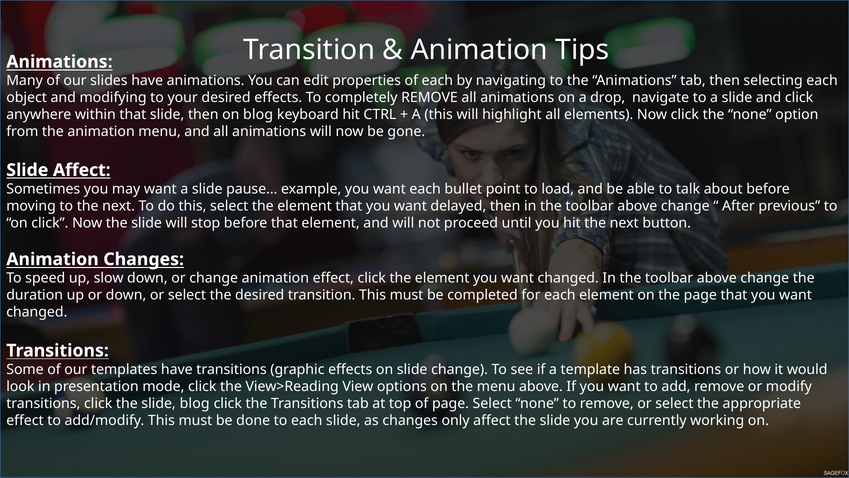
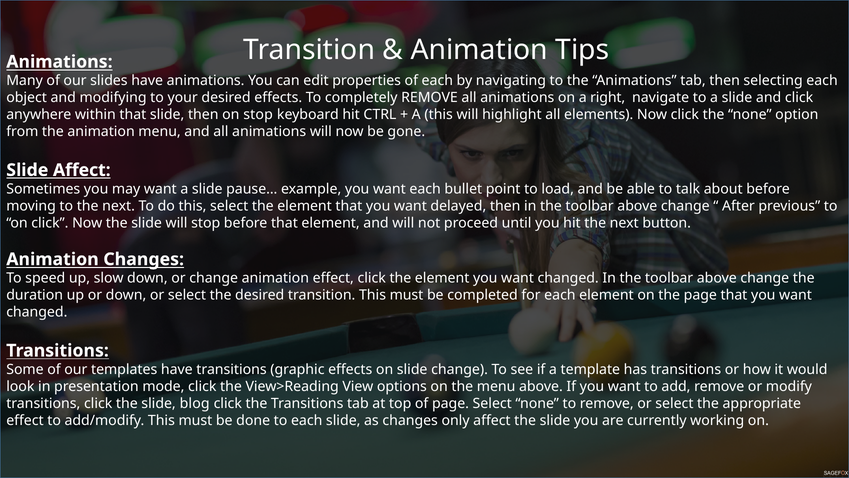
drop: drop -> right (608, 98)
on blog: blog -> stop (258, 115)
